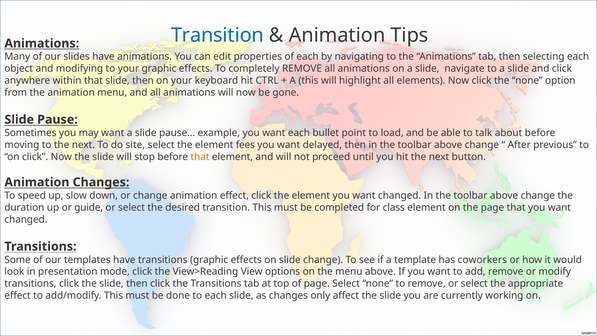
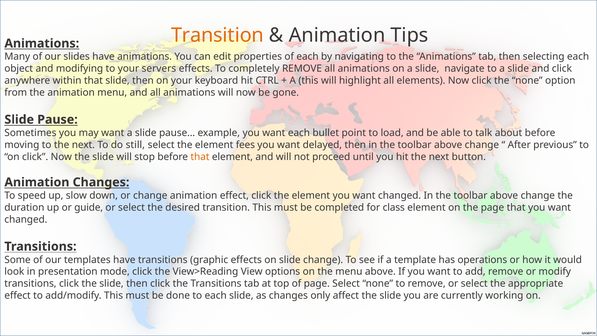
Transition colour: blue -> orange (217, 35)
your graphic: graphic -> servers (159, 69)
site: site -> still (135, 145)
coworkers: coworkers -> operations (482, 260)
